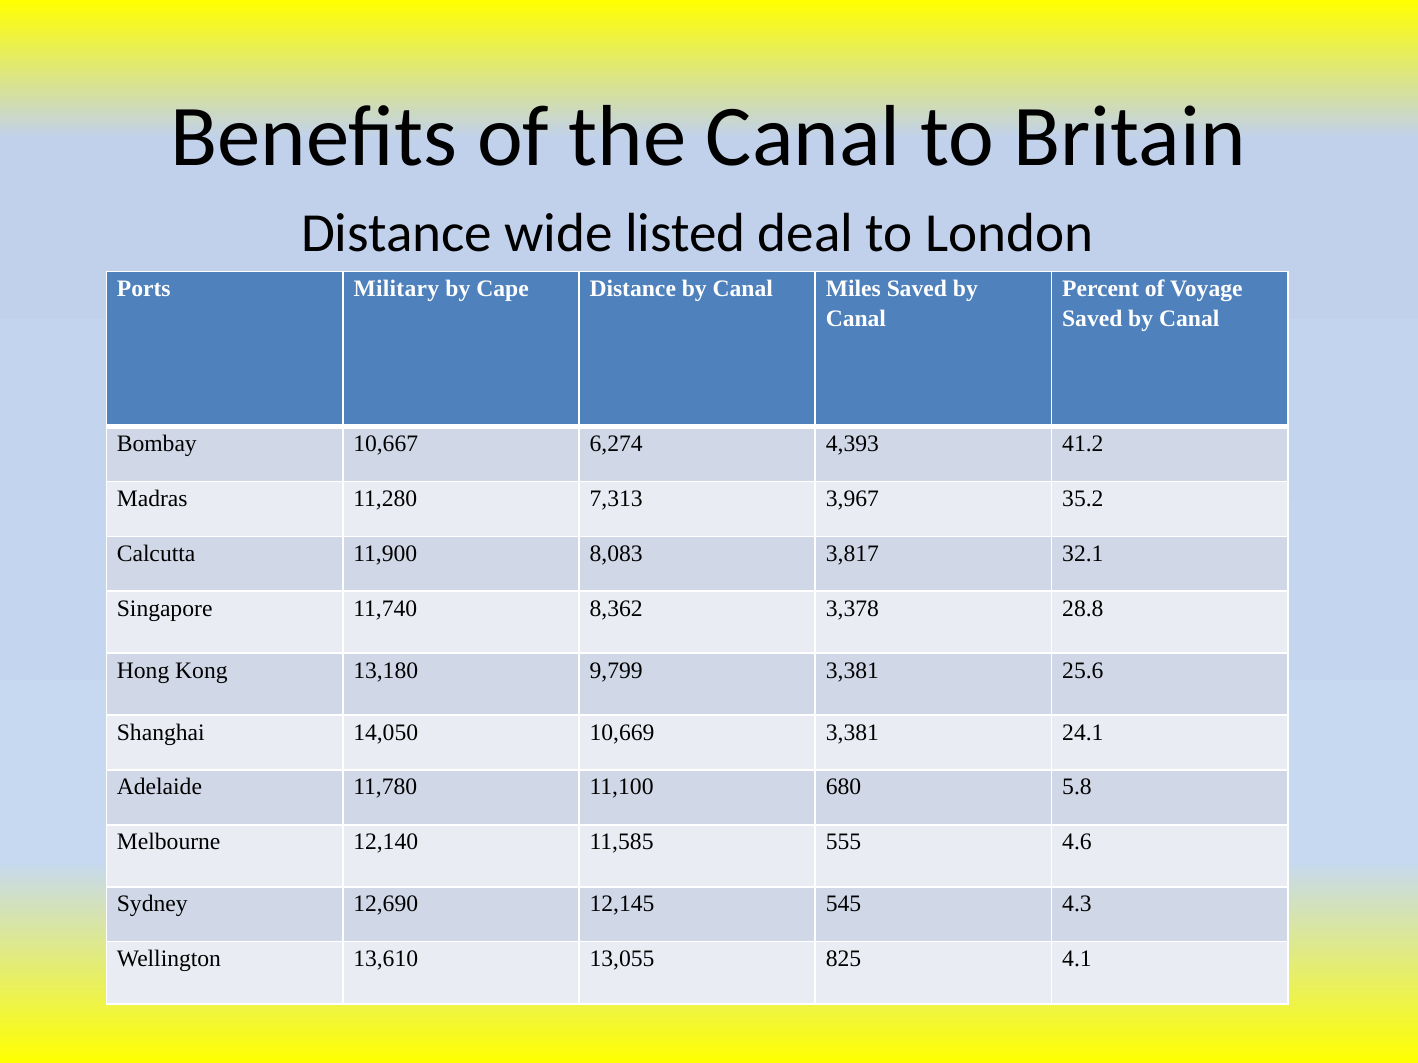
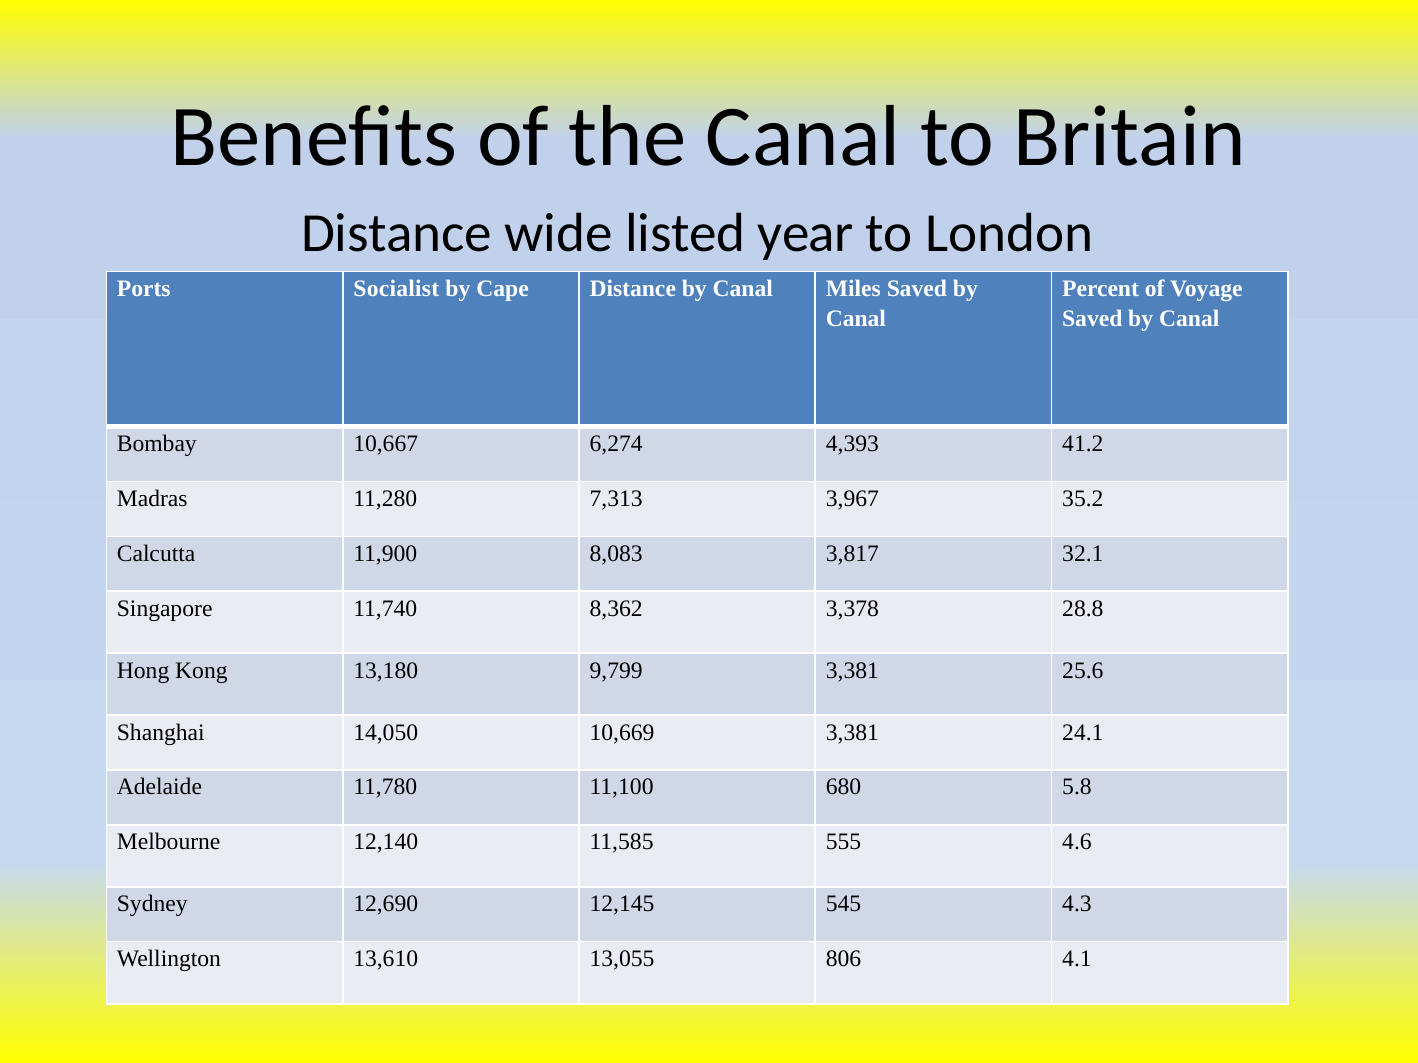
deal: deal -> year (806, 233)
Military: Military -> Socialist (396, 289)
825: 825 -> 806 (844, 959)
